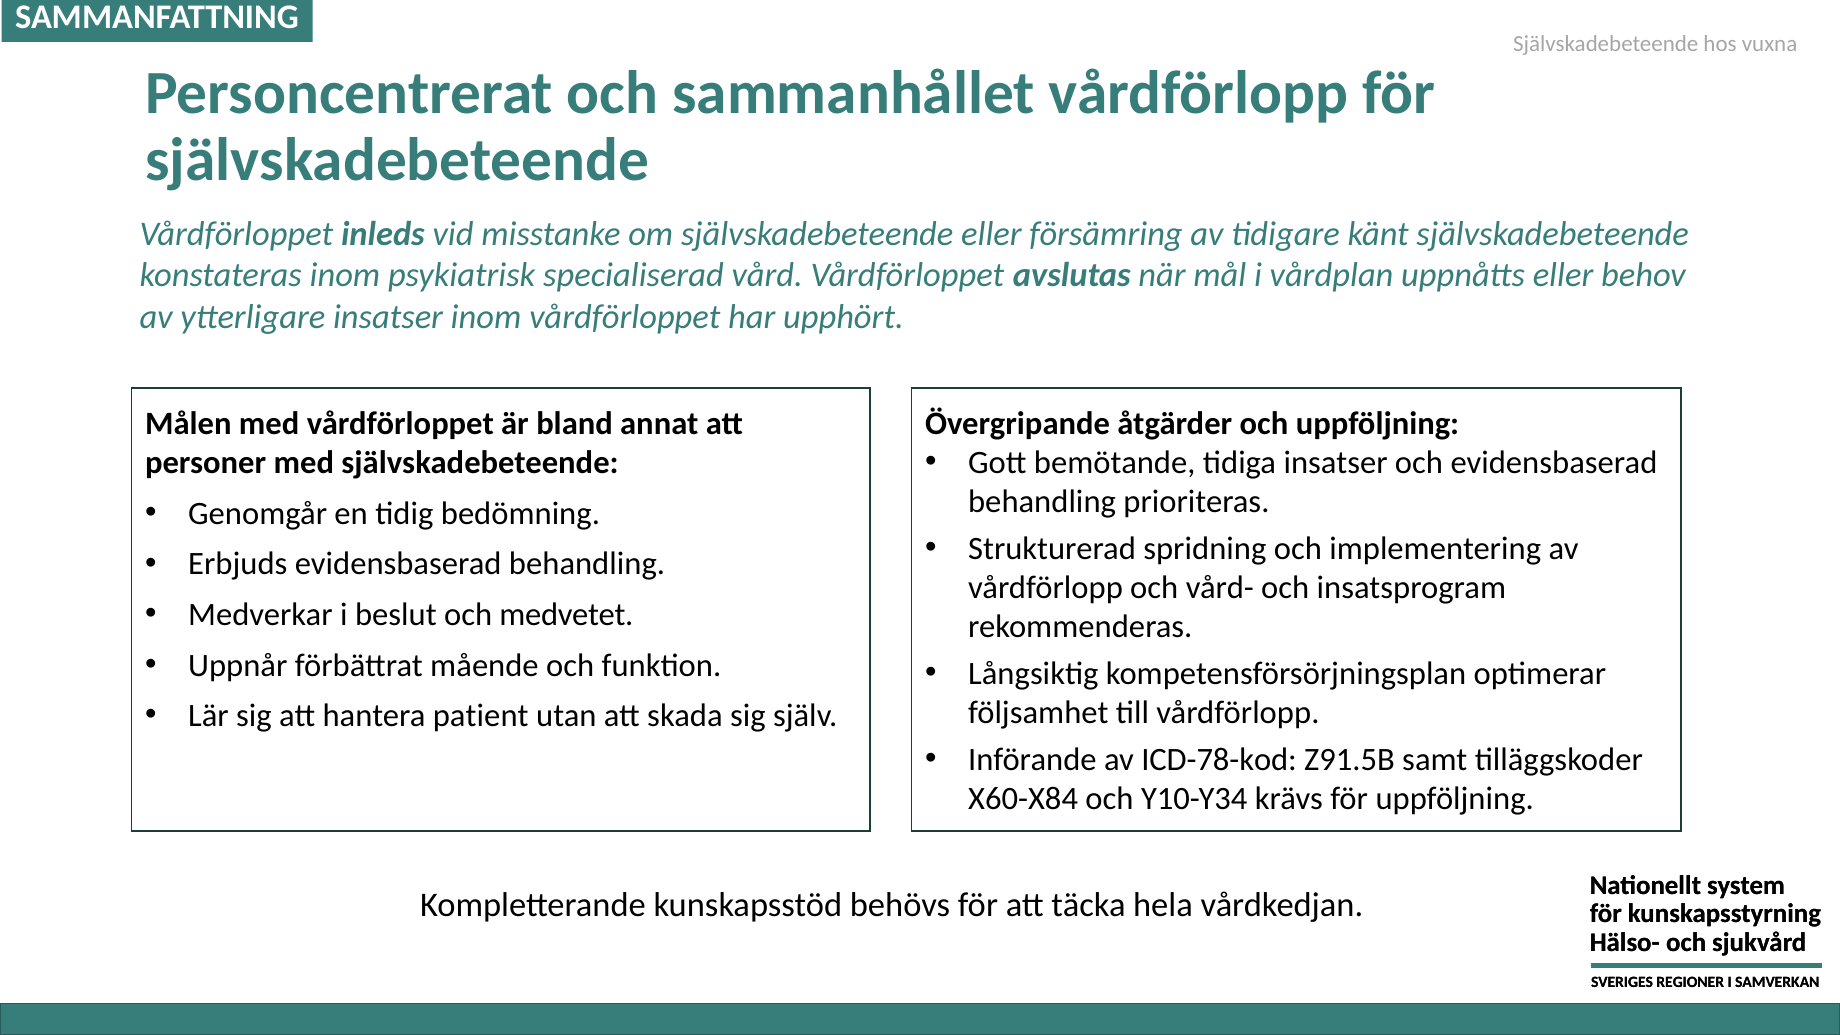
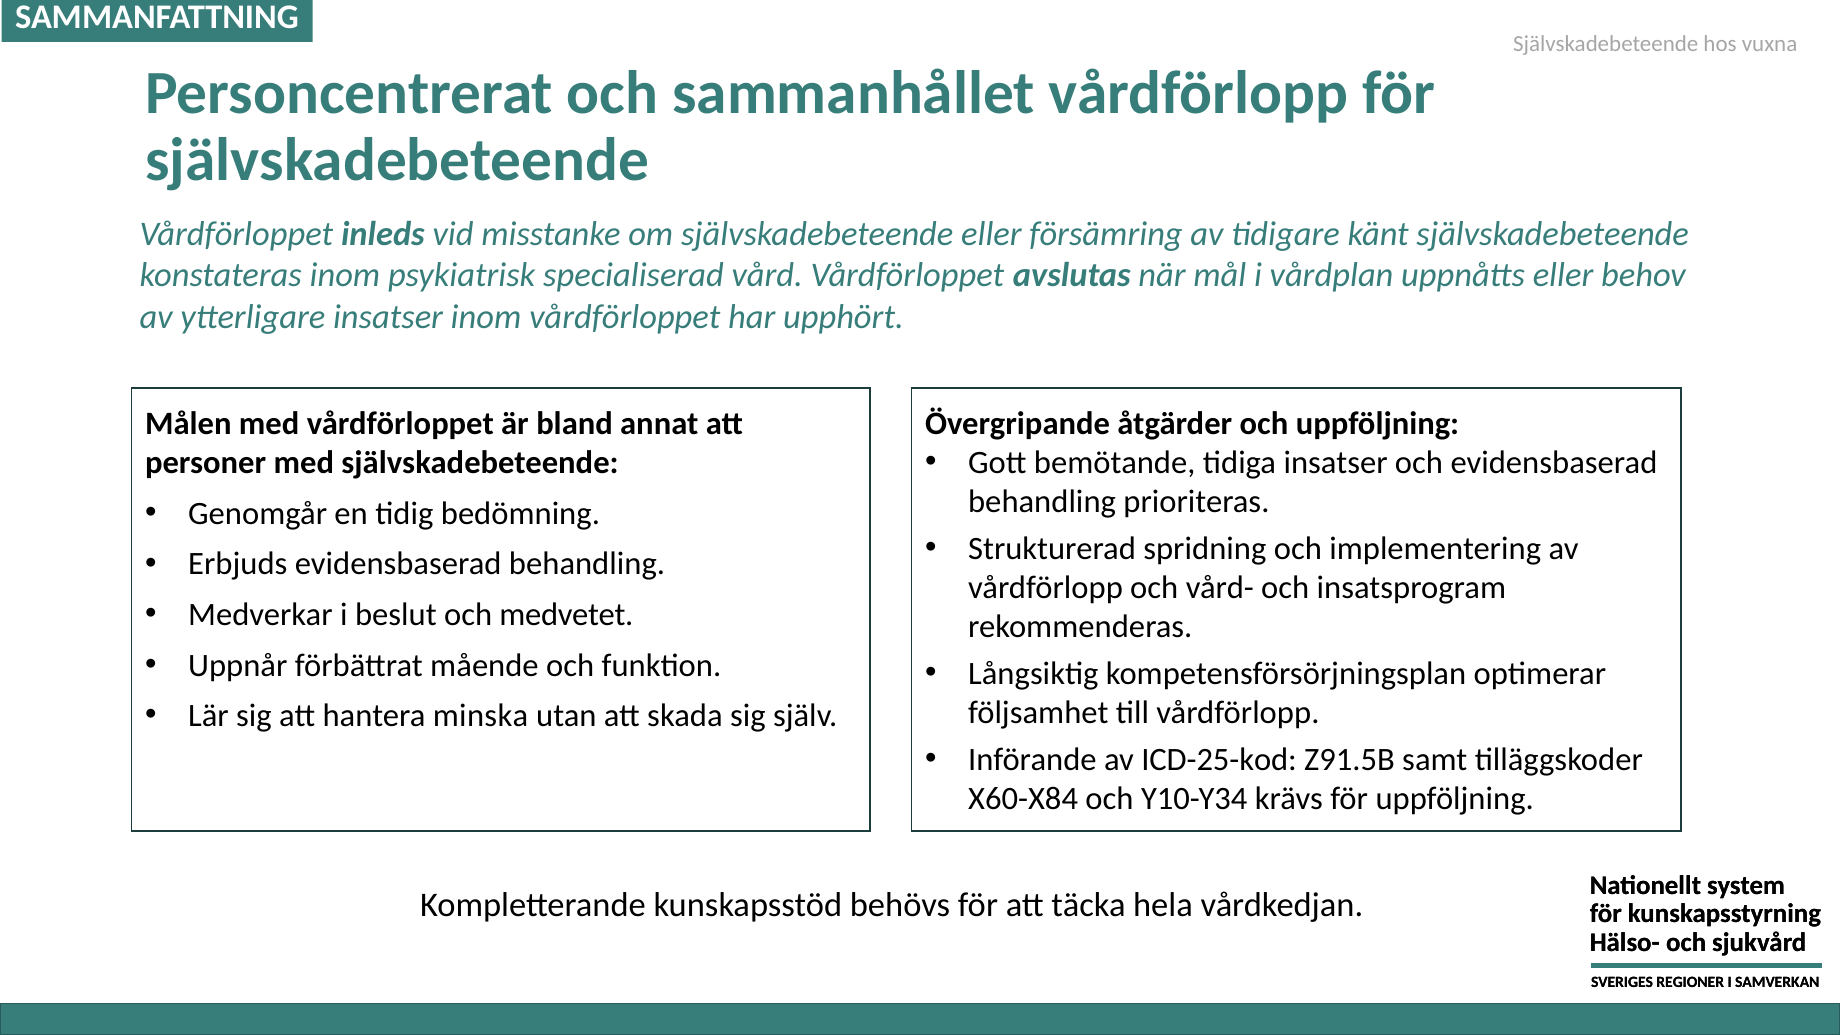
patient: patient -> minska (481, 716)
ICD-78-kod: ICD-78-kod -> ICD-25-kod (1219, 760)
